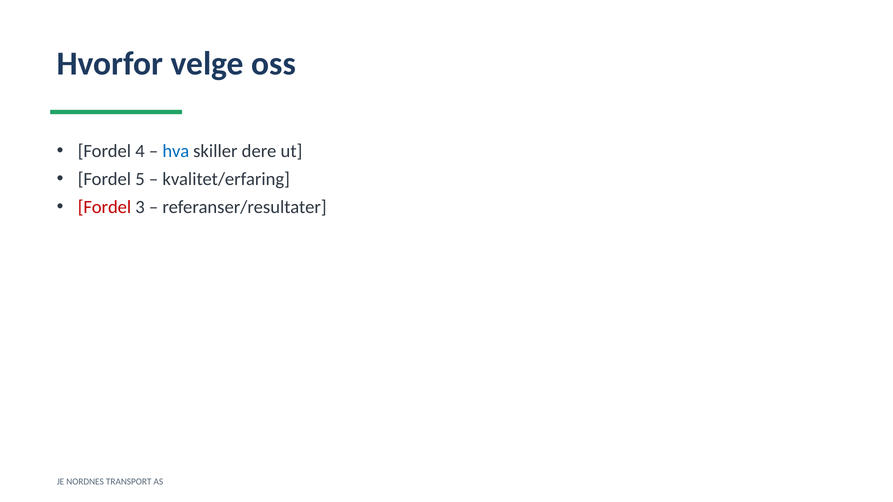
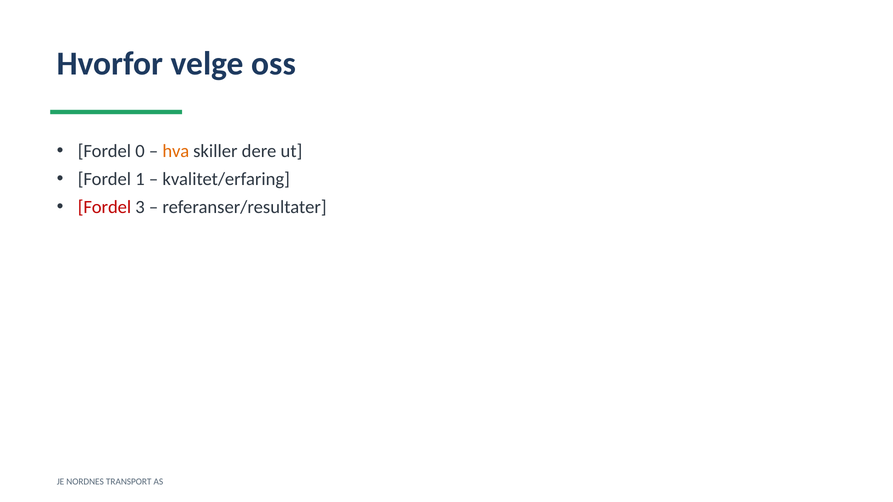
4: 4 -> 0 (140, 151)
hva colour: blue -> orange (176, 151)
5: 5 -> 1 (140, 179)
